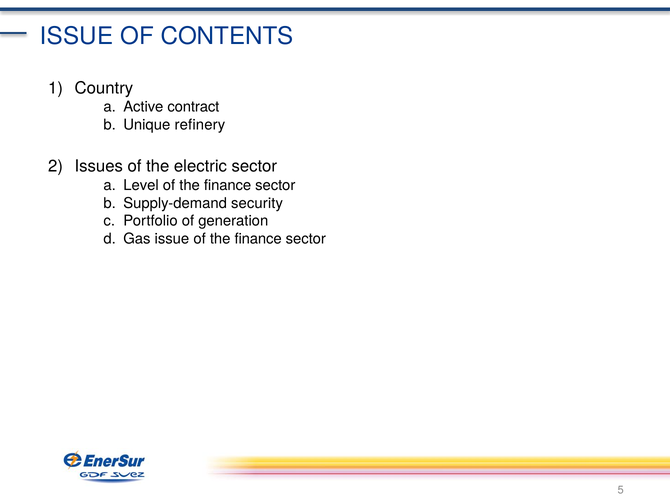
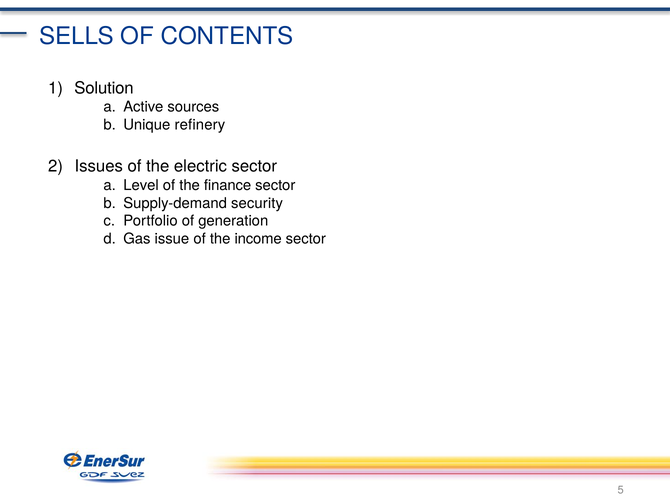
ISSUE: ISSUE -> SELLS (77, 36)
Country: Country -> Solution (104, 88)
contract: contract -> sources (193, 107)
issue of the finance: finance -> income (258, 239)
